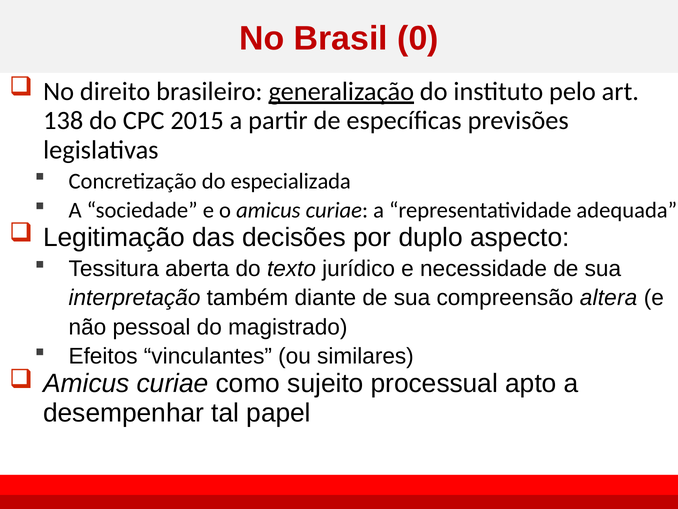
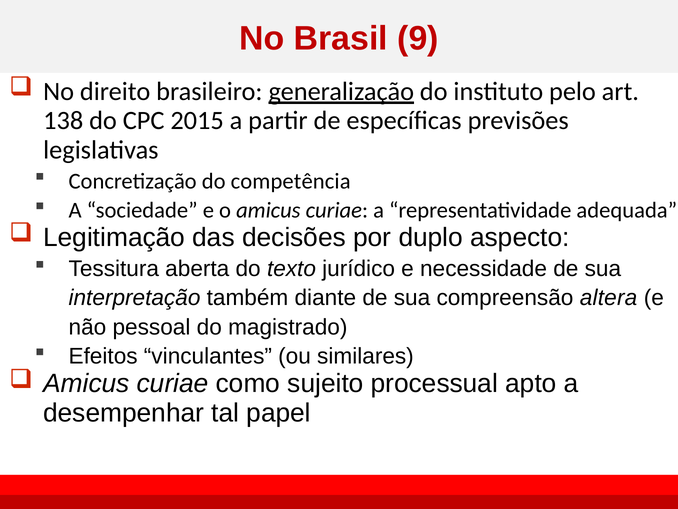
0: 0 -> 9 (418, 39)
especializada: especializada -> competência (291, 181)
